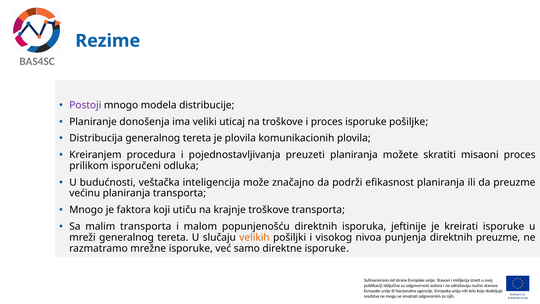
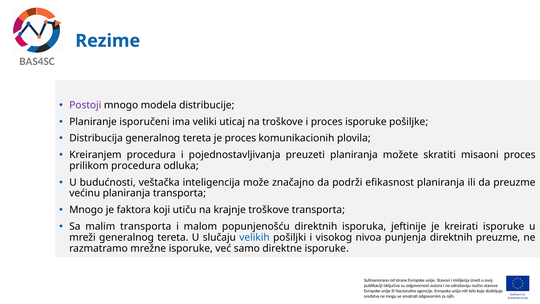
donošenja: donošenja -> isporučeni (145, 122)
je plovila: plovila -> proces (240, 138)
prilikom isporučeni: isporučeni -> procedura (136, 166)
velikih colour: orange -> blue (254, 237)
